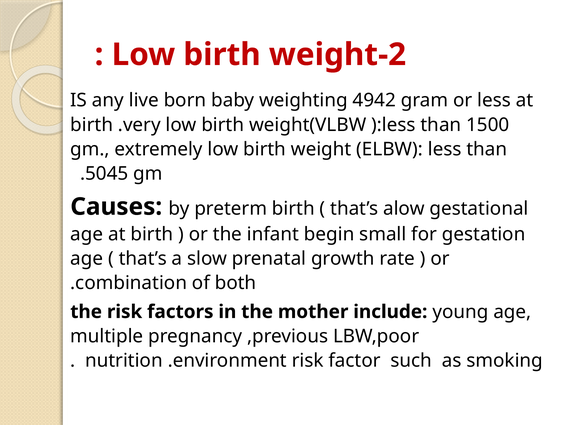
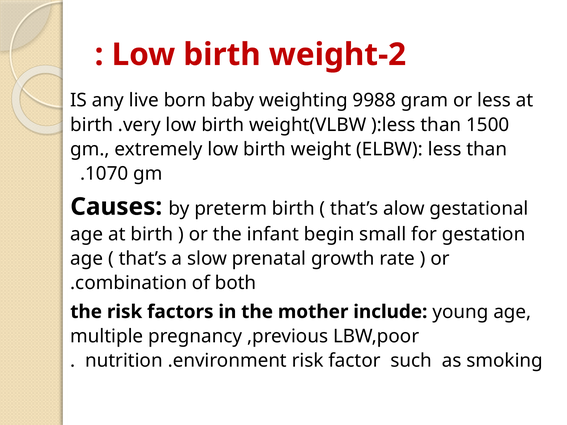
4942: 4942 -> 9988 (374, 100)
5045: 5045 -> 1070 (107, 174)
